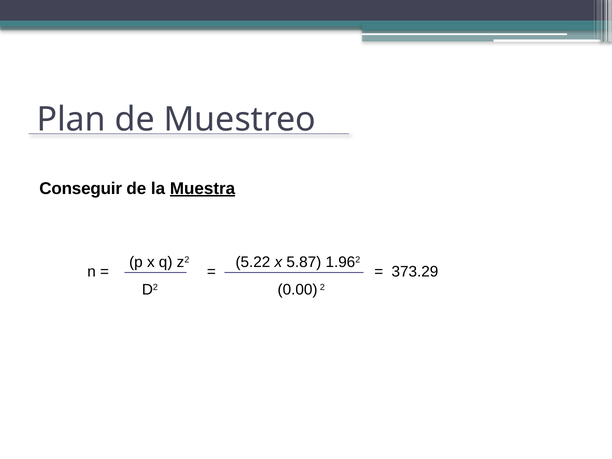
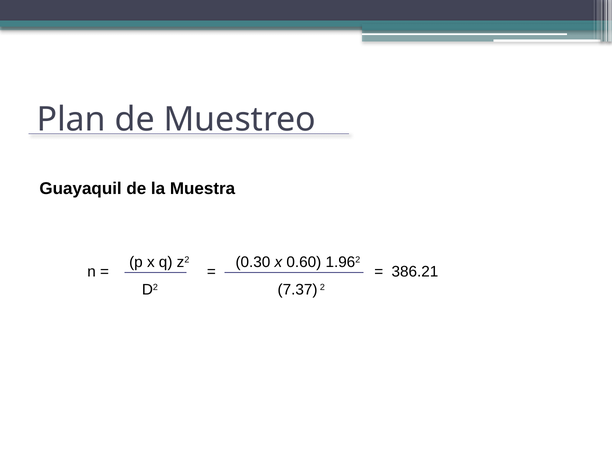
Conseguir: Conseguir -> Guayaquil (81, 188)
Muestra underline: present -> none (203, 188)
5.22: 5.22 -> 0.30 (253, 262)
5.87: 5.87 -> 0.60 (304, 262)
373.29: 373.29 -> 386.21 (415, 271)
0.00: 0.00 -> 7.37 (298, 290)
